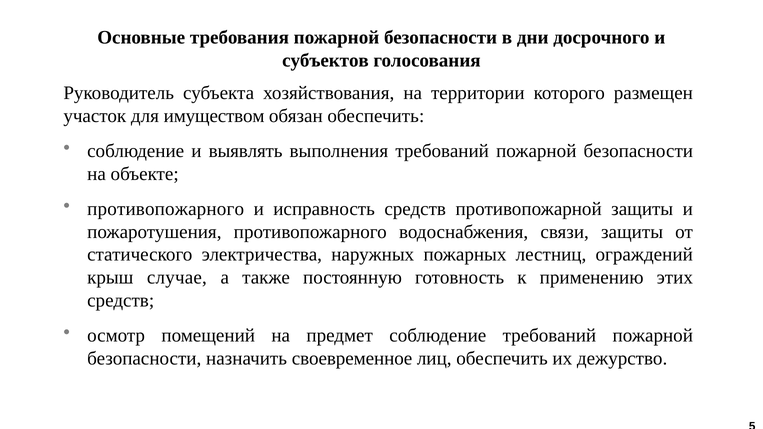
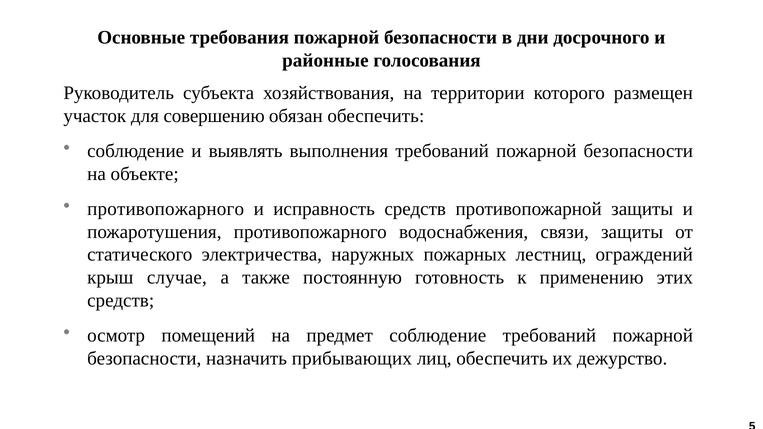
субъектов: субъектов -> районные (325, 60)
имуществом: имуществом -> совершению (214, 116)
своевременное: своевременное -> прибывающих (352, 359)
